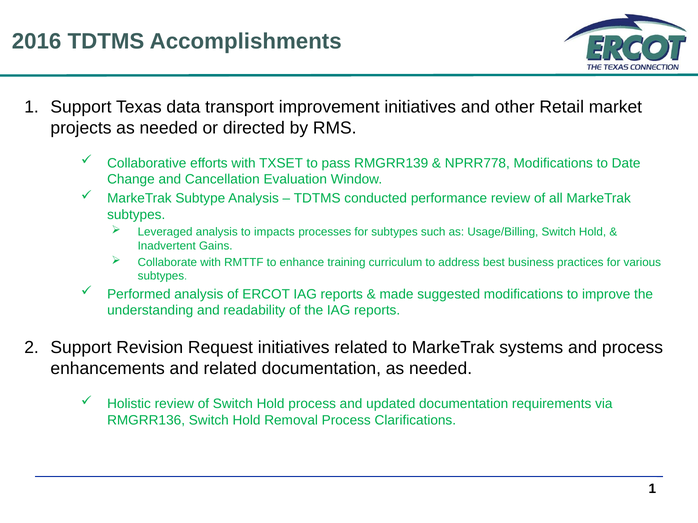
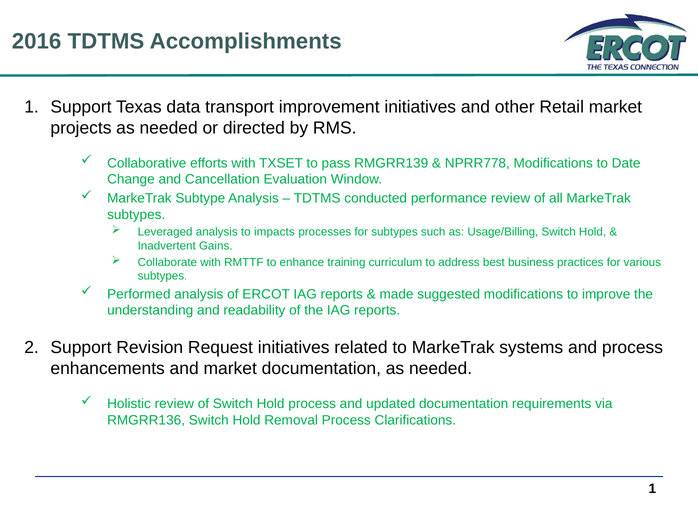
and related: related -> market (230, 369)
